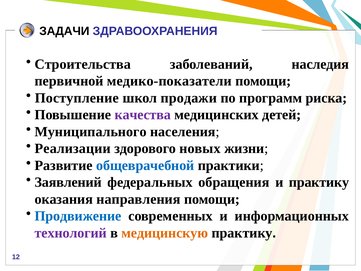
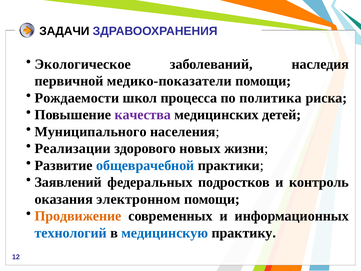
Строительства: Строительства -> Экологическое (83, 64)
Поступление: Поступление -> Рождаемости (77, 98)
продажи: продажи -> процесса (189, 98)
программ: программ -> политика (271, 98)
обращения: обращения -> подростков (234, 182)
и практику: практику -> контроль (319, 182)
направления: направления -> электронном (138, 199)
Продвижение colour: blue -> orange (78, 216)
технологий colour: purple -> blue (71, 233)
медицинскую colour: orange -> blue (165, 233)
